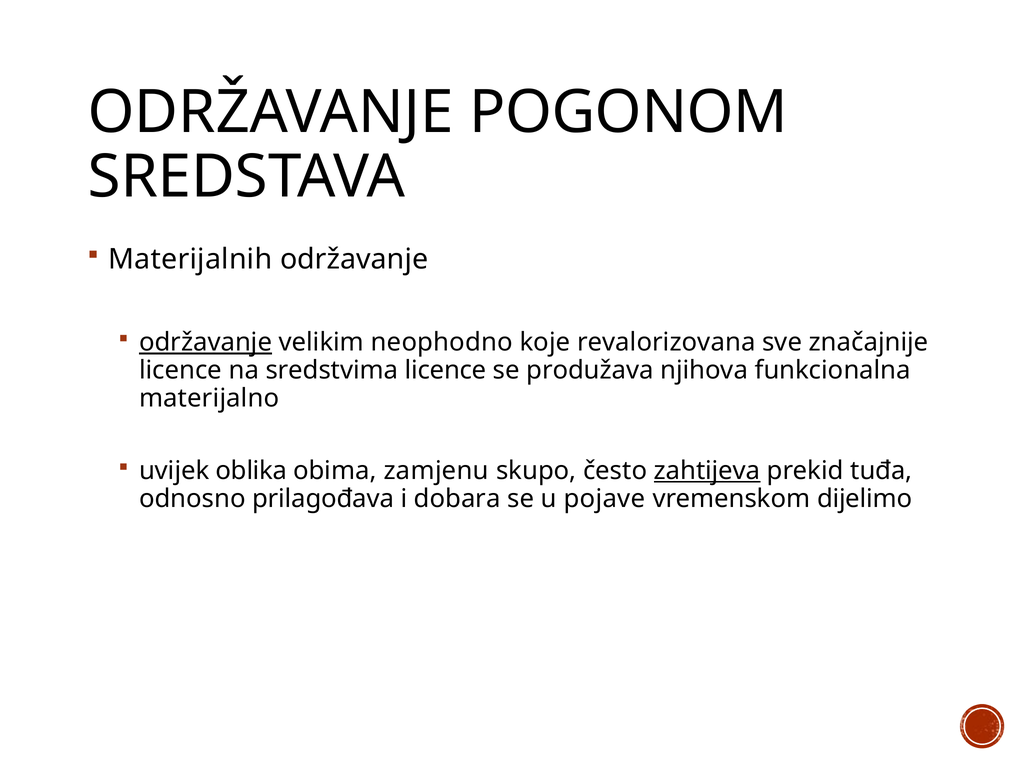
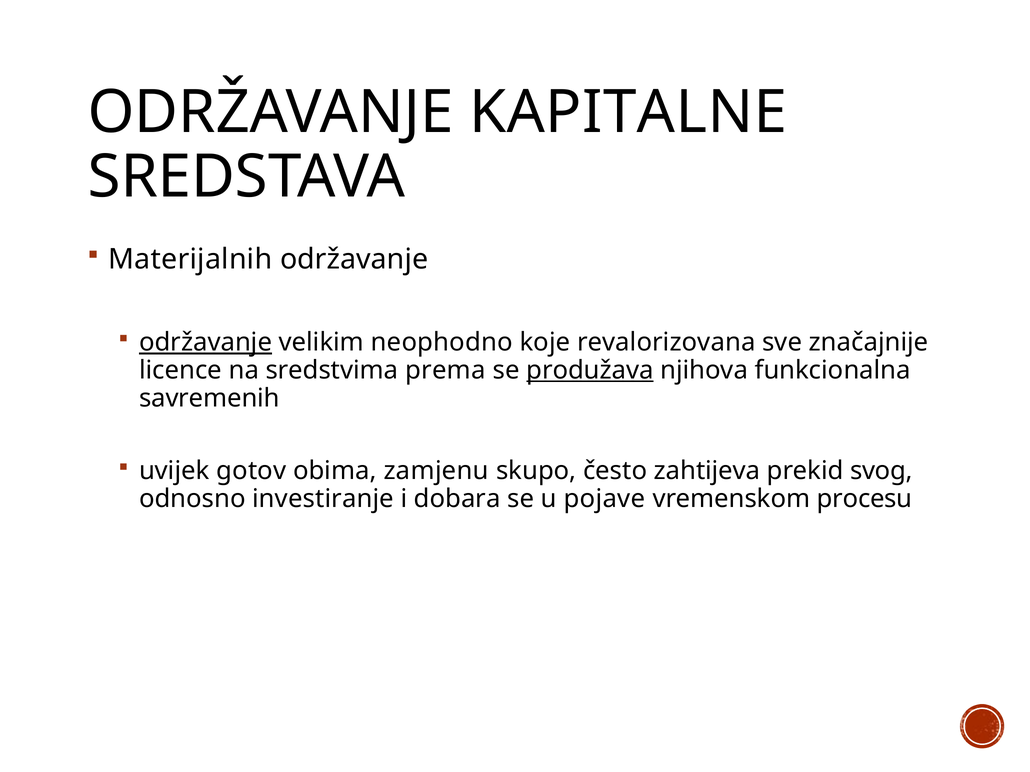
POGONOM: POGONOM -> KAPITALNE (628, 112)
sredstvima licence: licence -> prema (445, 370)
produžava underline: none -> present (590, 370)
materijalno: materijalno -> savremenih (209, 398)
оblikа: оblikа -> gotov (251, 471)
zahtijeva underline: present -> none (707, 471)
tuđа: tuđа -> svog (881, 471)
prilagođava: prilagođava -> investiranje (323, 499)
dijelimo: dijelimo -> procesu (865, 499)
